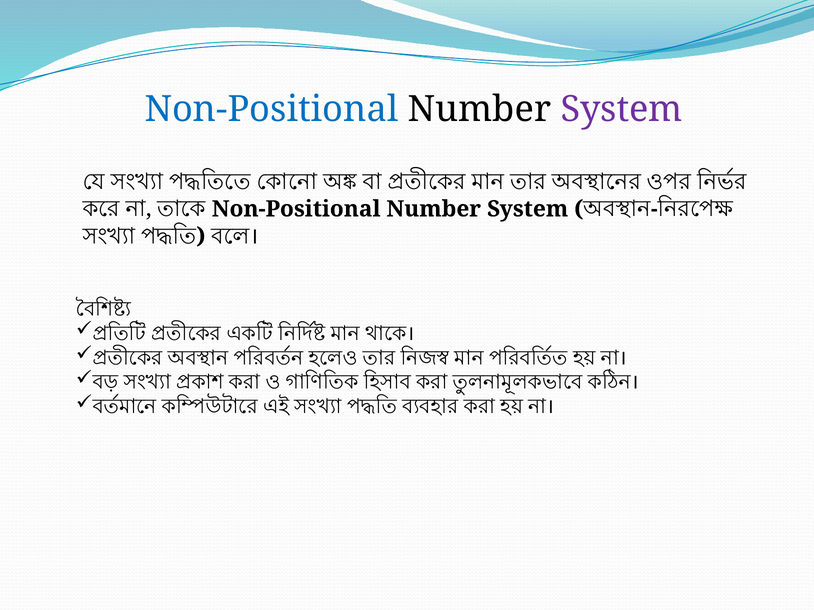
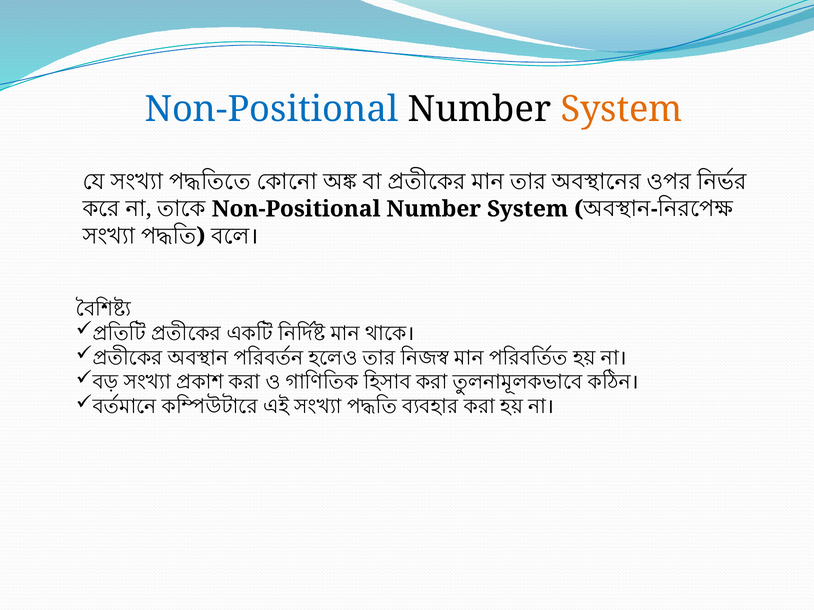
System colour: purple -> orange (622, 110)
